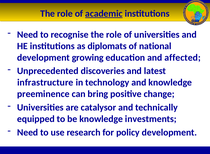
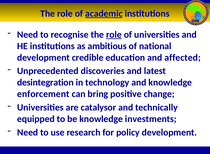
role underline: none -> present (114, 34)
diplomats: diplomats -> ambitious (107, 46)
growing: growing -> credible (88, 57)
infrastructure: infrastructure -> desintegration (45, 82)
preeminence: preeminence -> enforcement (43, 94)
